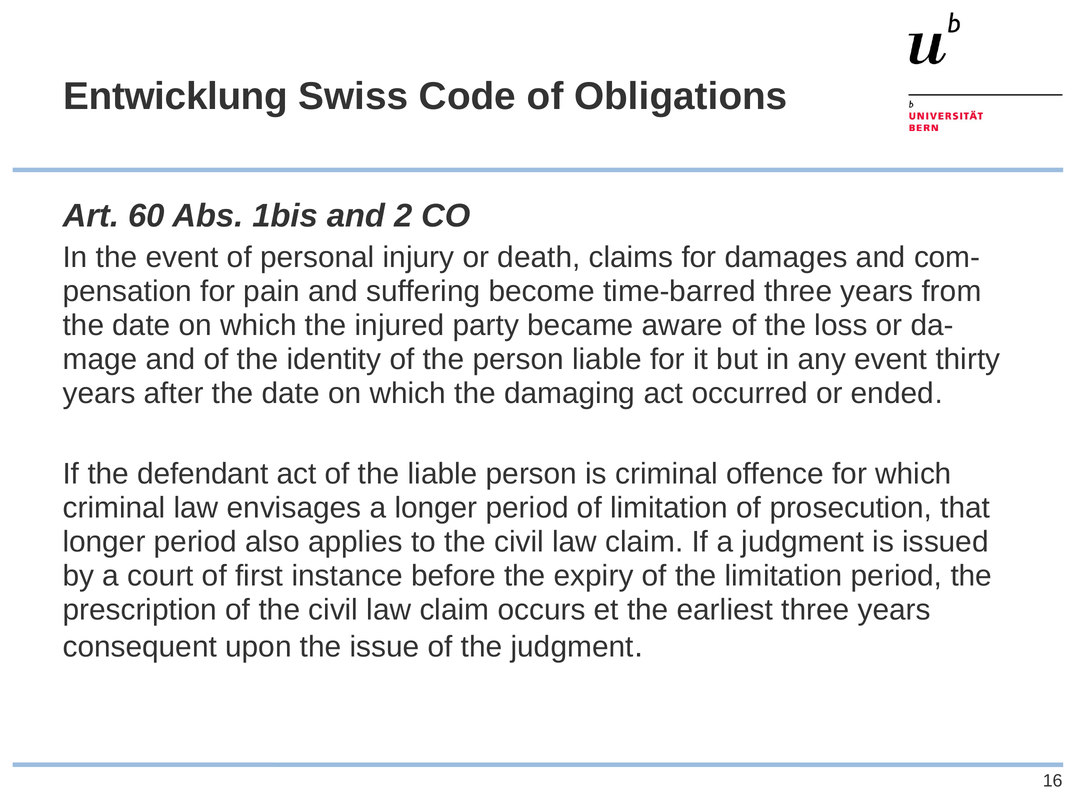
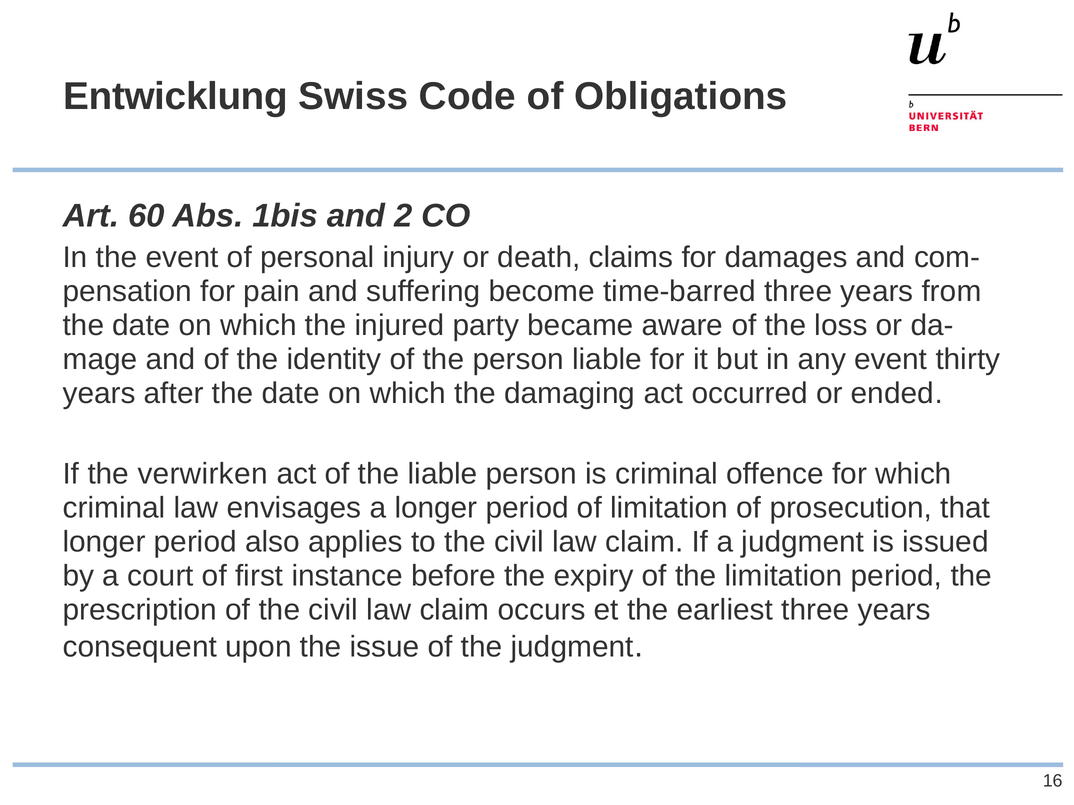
defendant: defendant -> verwirken (203, 474)
